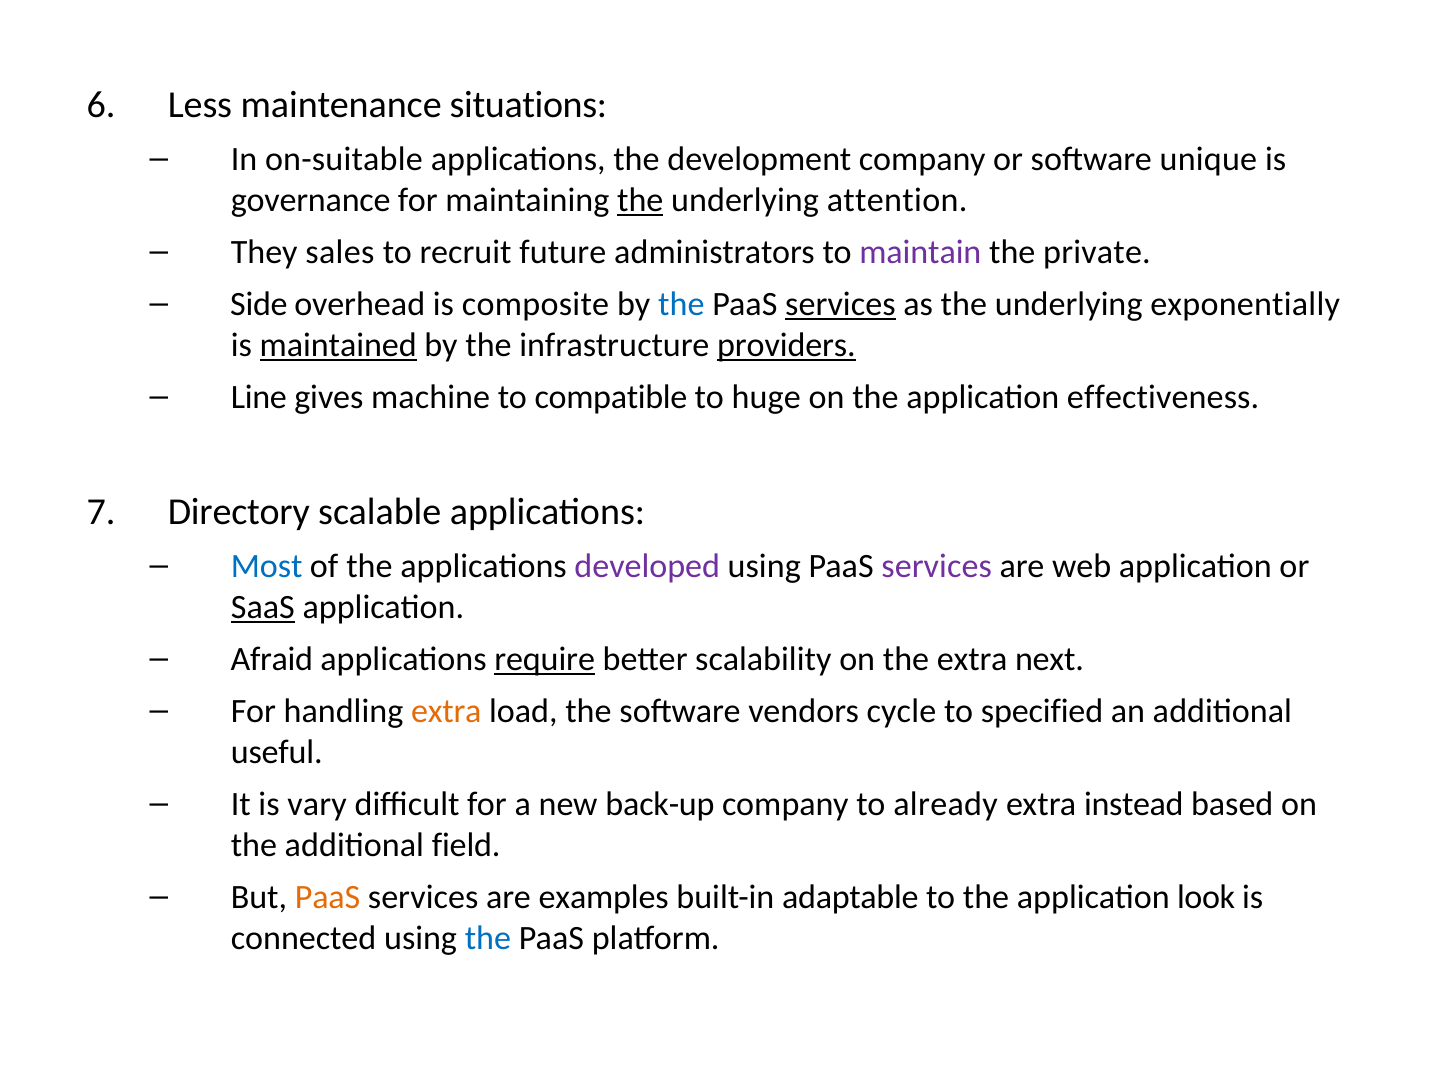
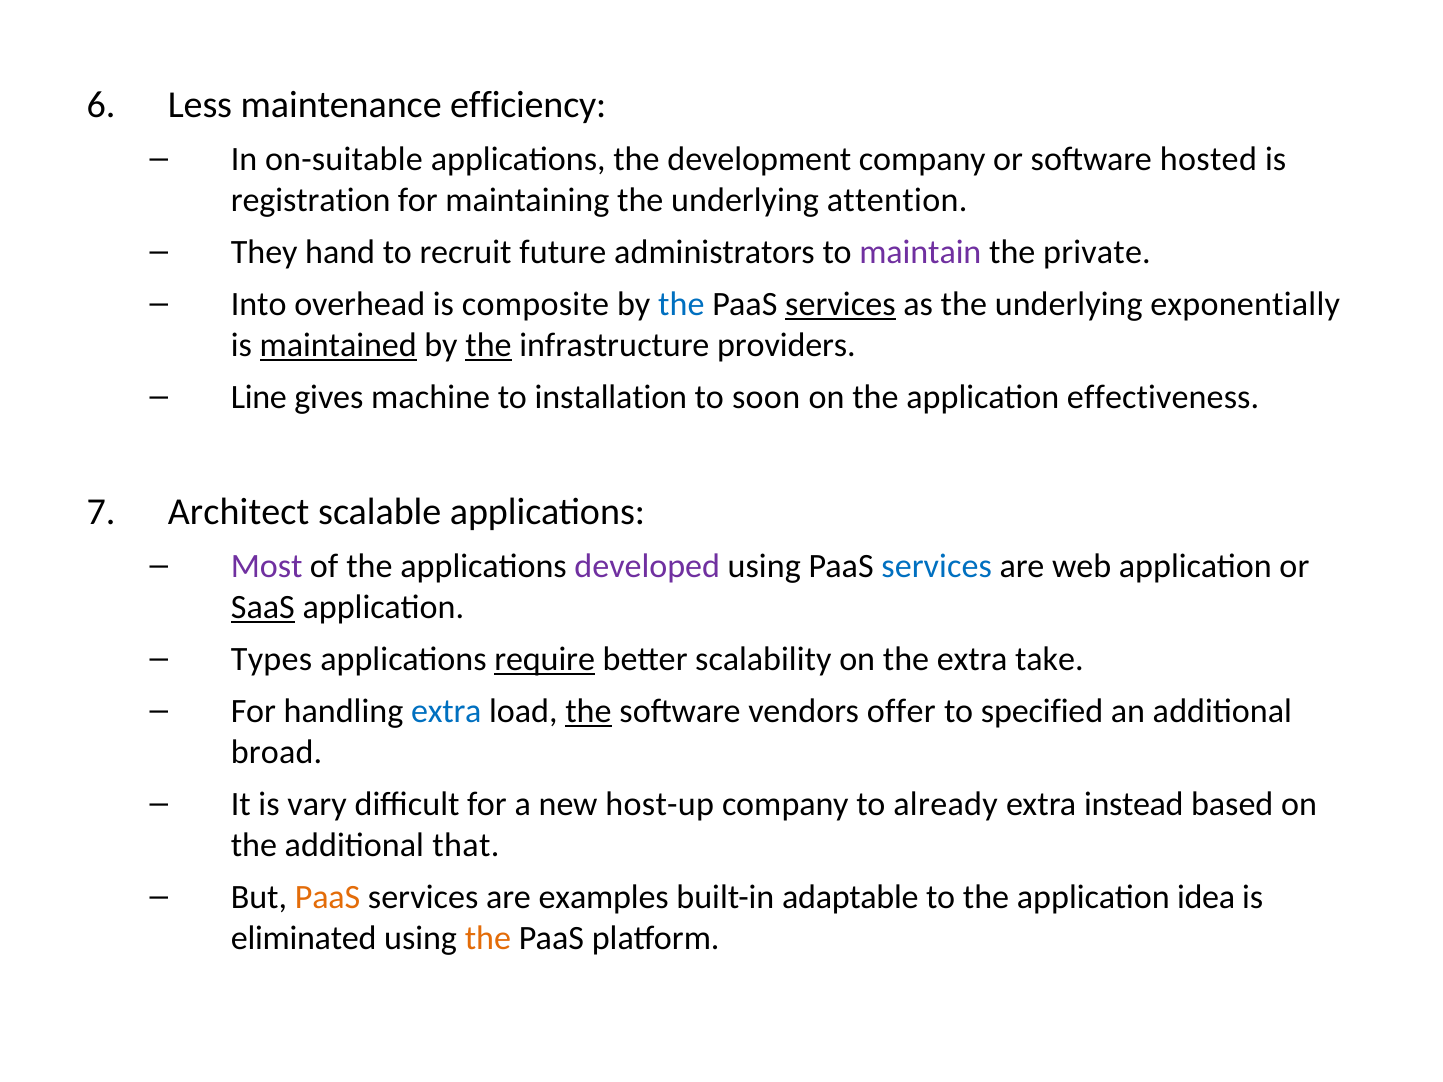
situations: situations -> efficiency (528, 105)
unique: unique -> hosted (1208, 159)
governance: governance -> registration (311, 200)
the underline: present -> none (640, 200)
sales: sales -> hand (340, 252)
Side: Side -> Into (259, 304)
the underline: none -> present (489, 345)
providers underline: present -> none (786, 345)
compatible: compatible -> installation (611, 397)
huge: huge -> soon (766, 397)
Directory: Directory -> Architect (239, 512)
Most colour: blue -> purple (267, 567)
services colour: purple -> blue (937, 567)
Afraid: Afraid -> Types (272, 660)
next: next -> take (1049, 660)
extra colour: orange -> blue (446, 712)
the underline: none -> present (588, 712)
cycle: cycle -> offer (901, 712)
useful: useful -> broad (277, 753)
back-up: back-up -> host-up (660, 805)
field: field -> that (466, 846)
look: look -> idea (1206, 898)
connected: connected -> eliminated (304, 939)
the colour: blue -> orange (488, 939)
